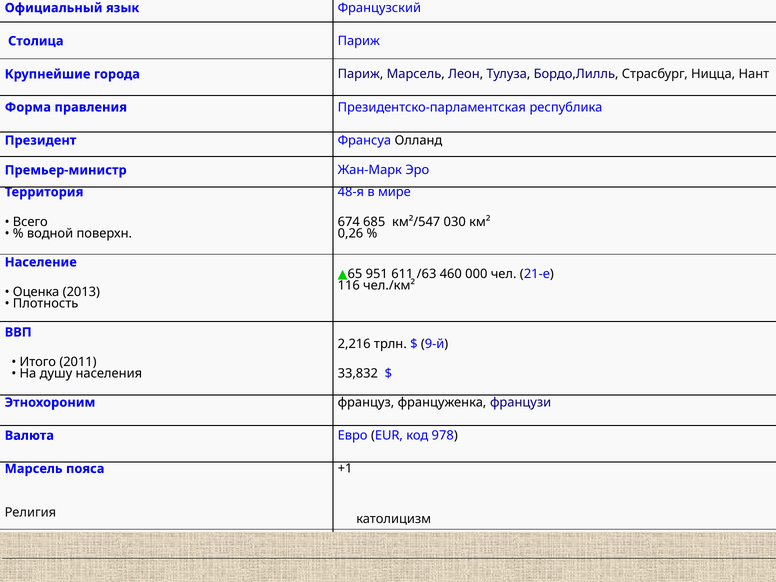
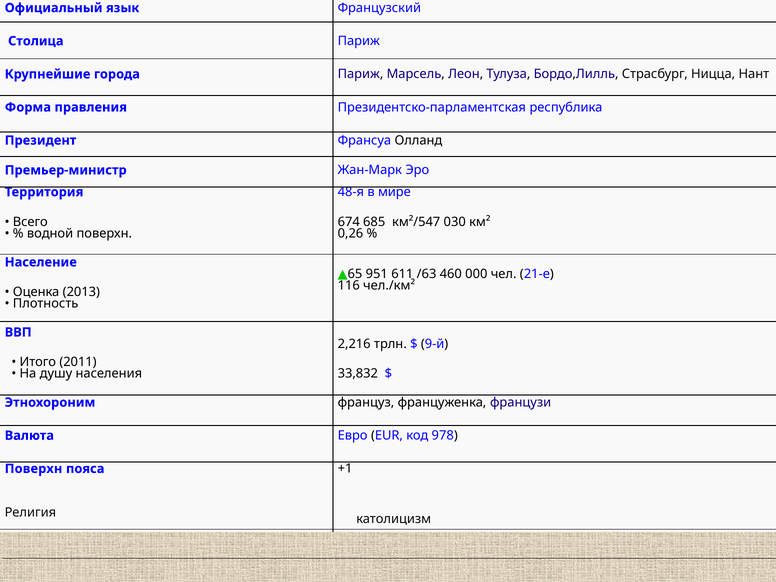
Марсель: Марсель -> Поверхн (34, 469)
